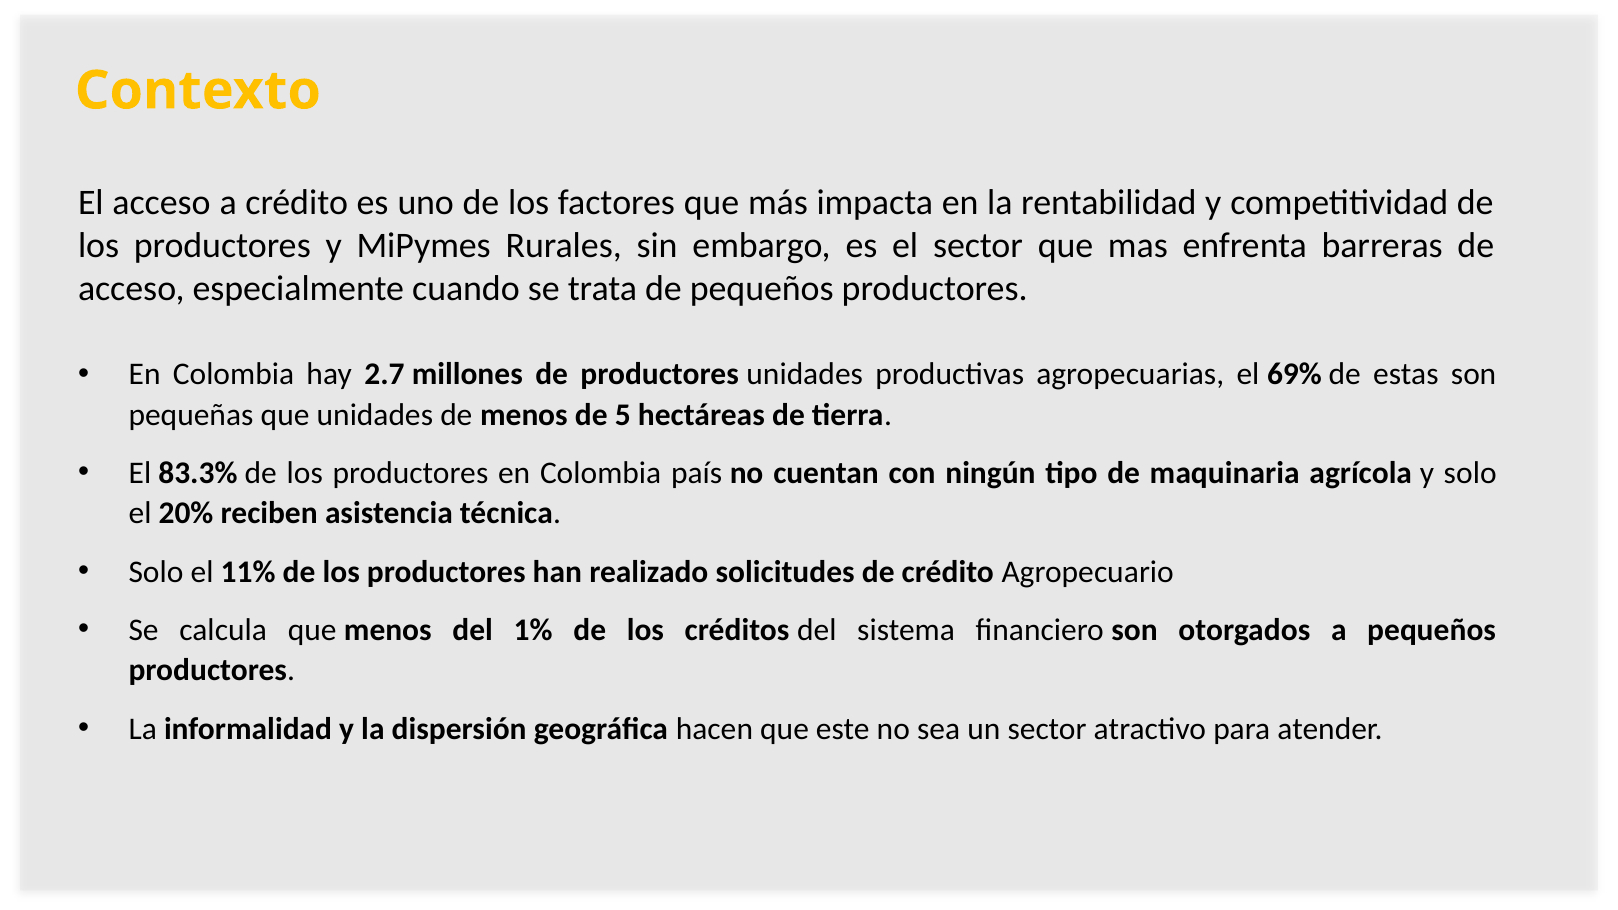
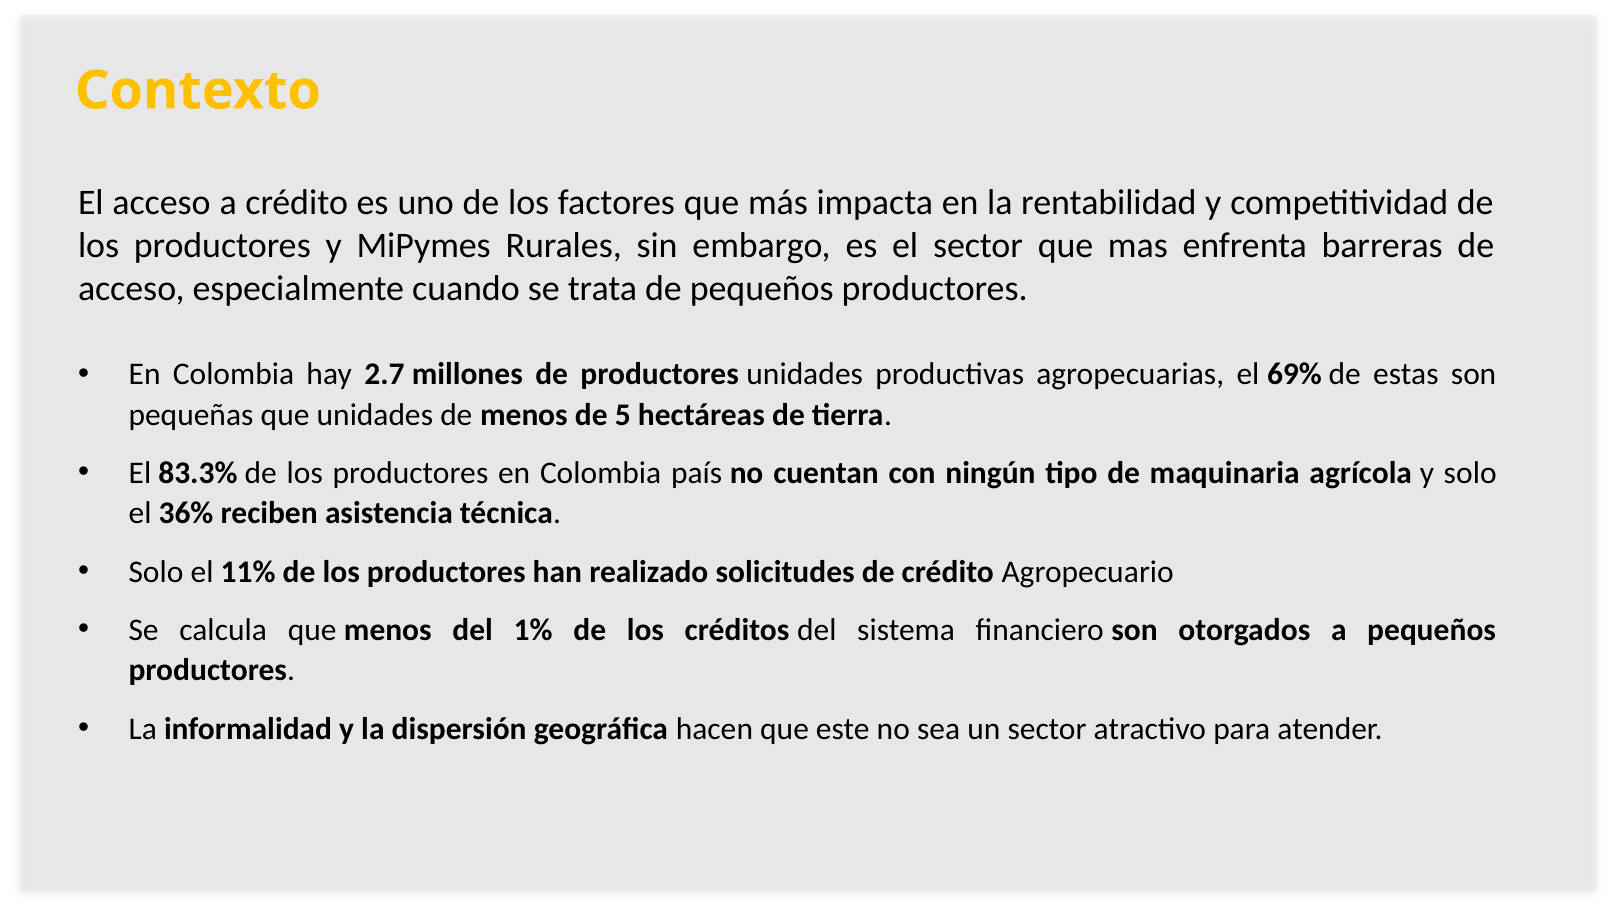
20%: 20% -> 36% (186, 514)
